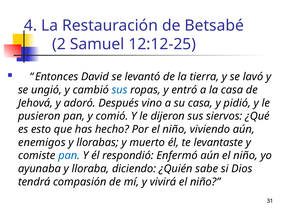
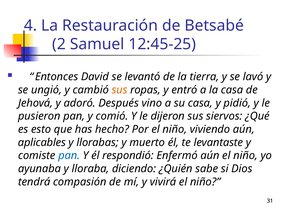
12:12-25: 12:12-25 -> 12:45-25 (162, 44)
sus colour: blue -> orange (120, 90)
enemigos: enemigos -> aplicables (42, 143)
